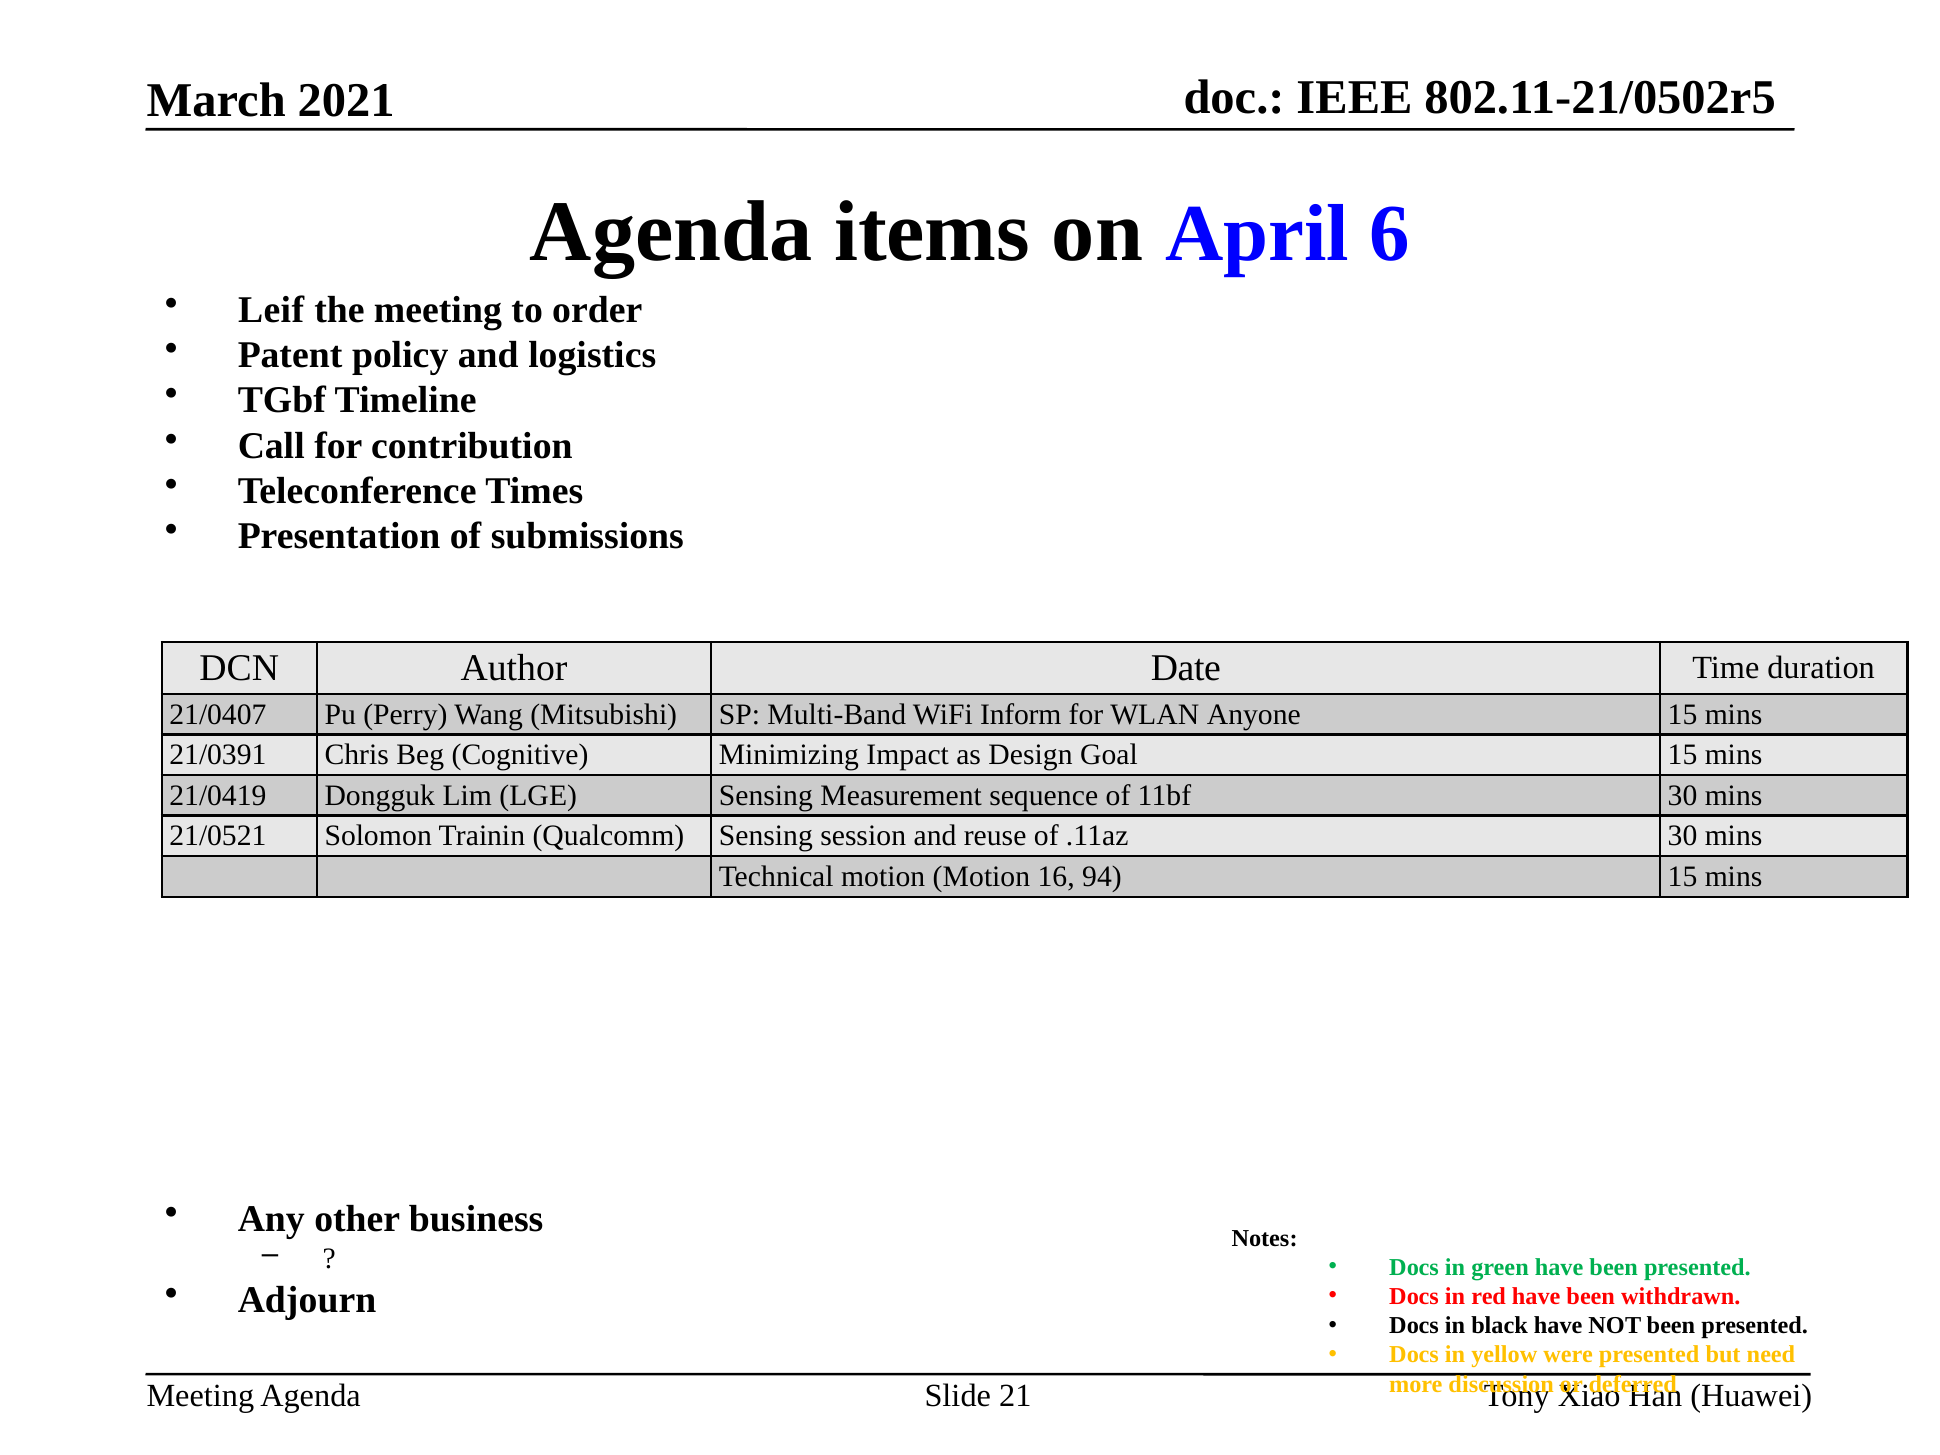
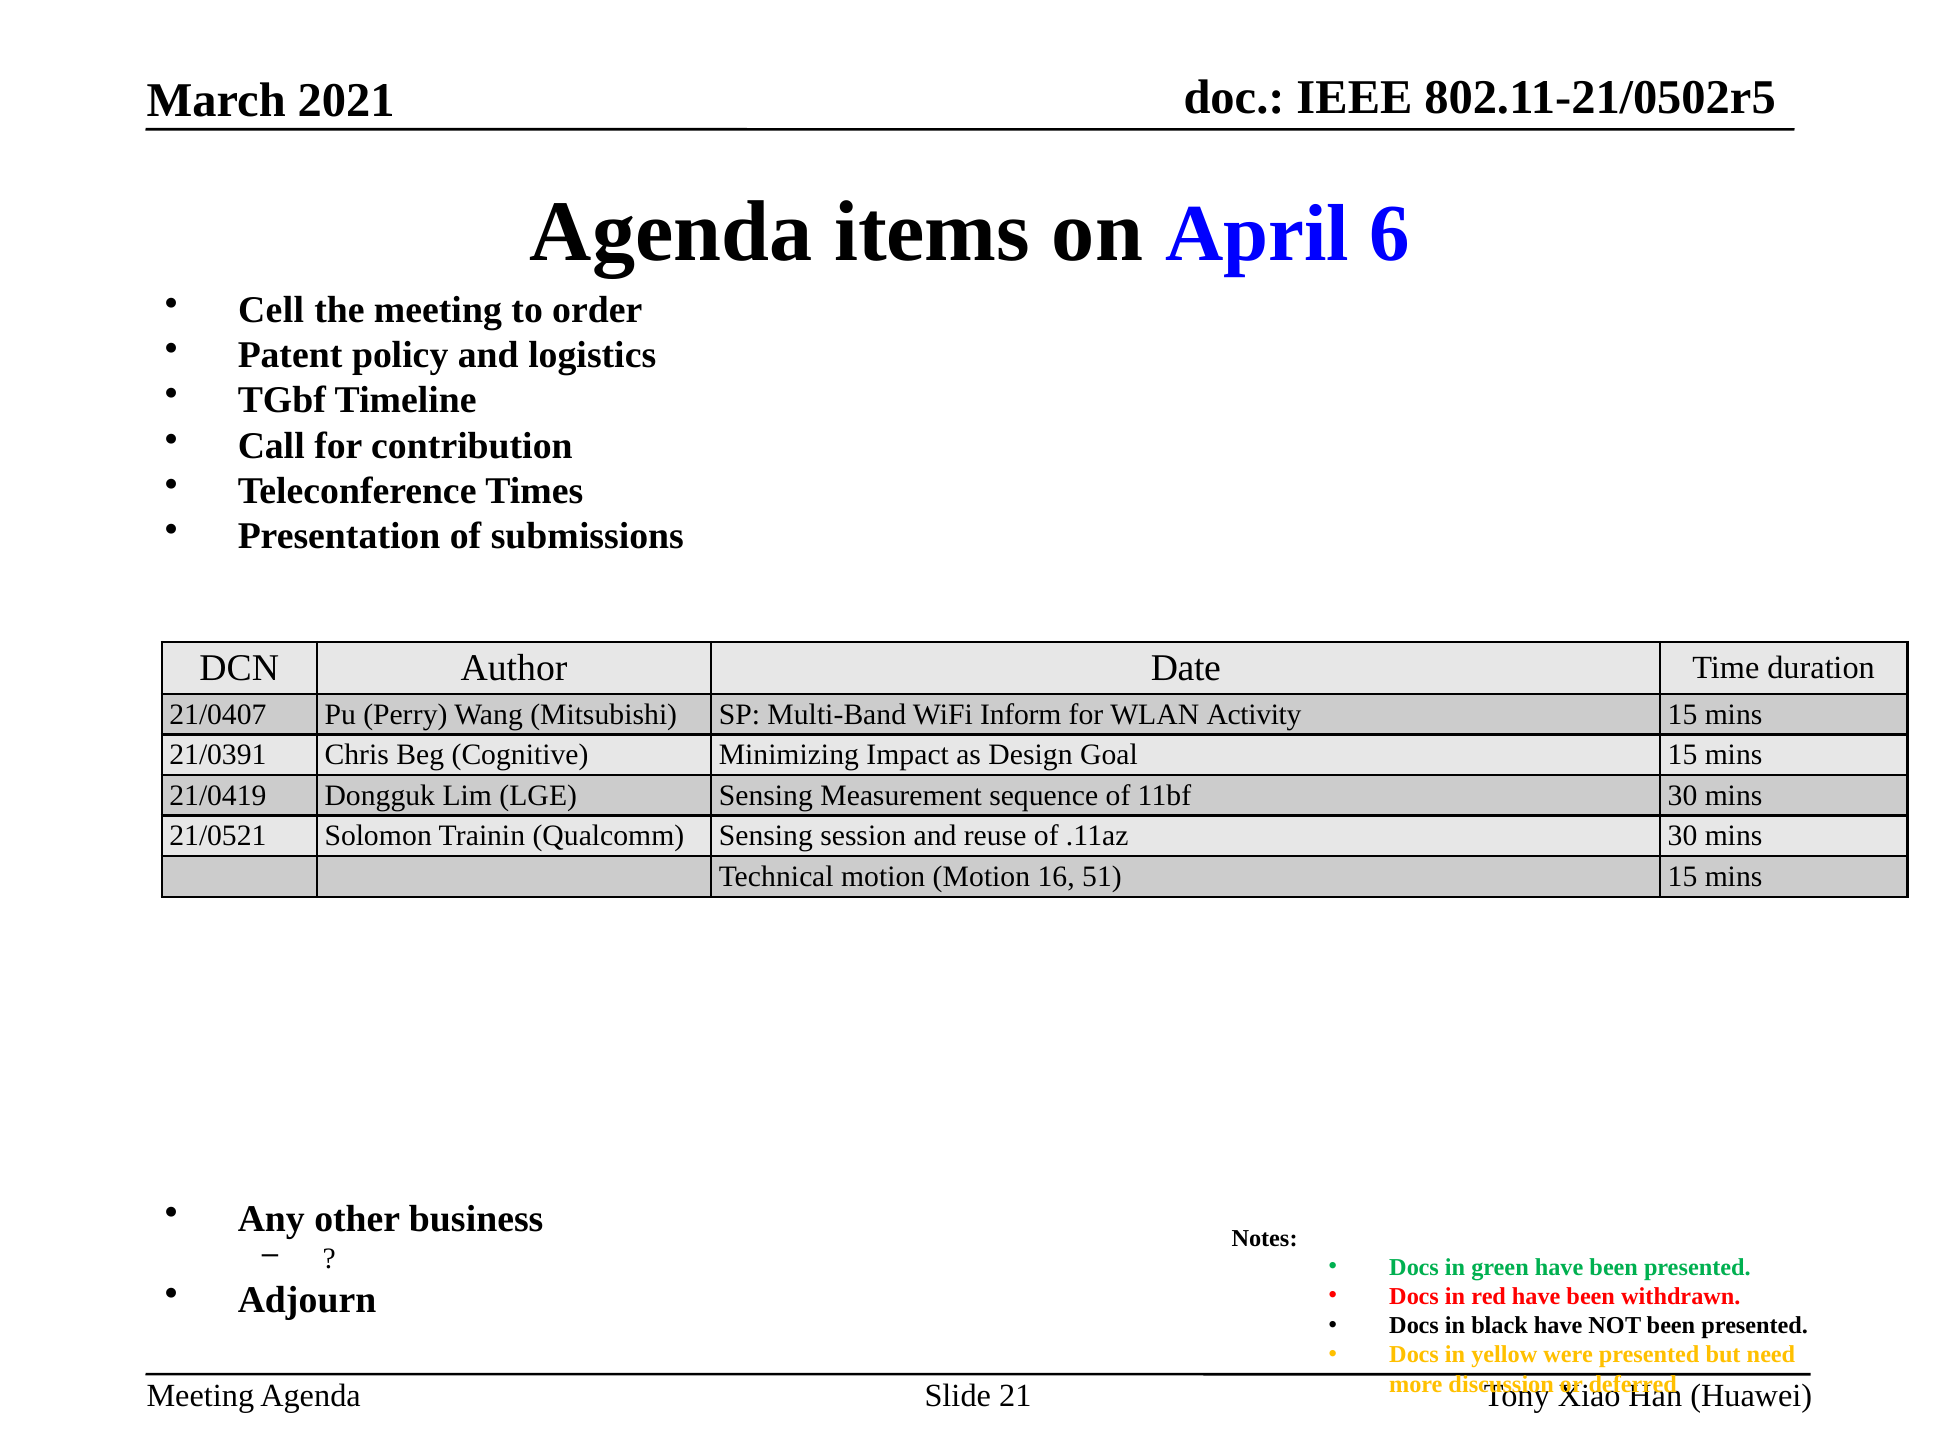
Leif: Leif -> Cell (271, 310)
Anyone: Anyone -> Activity (1254, 714)
94: 94 -> 51 (1102, 877)
